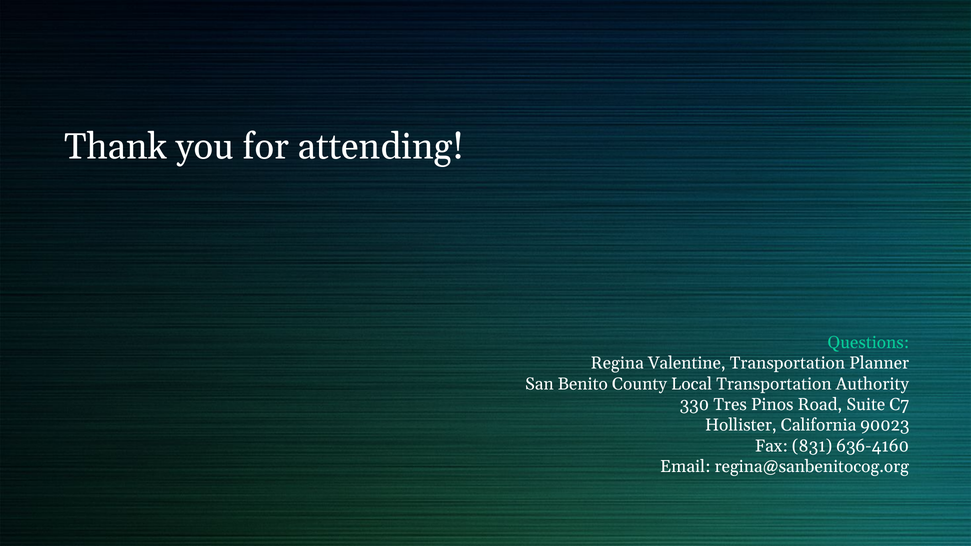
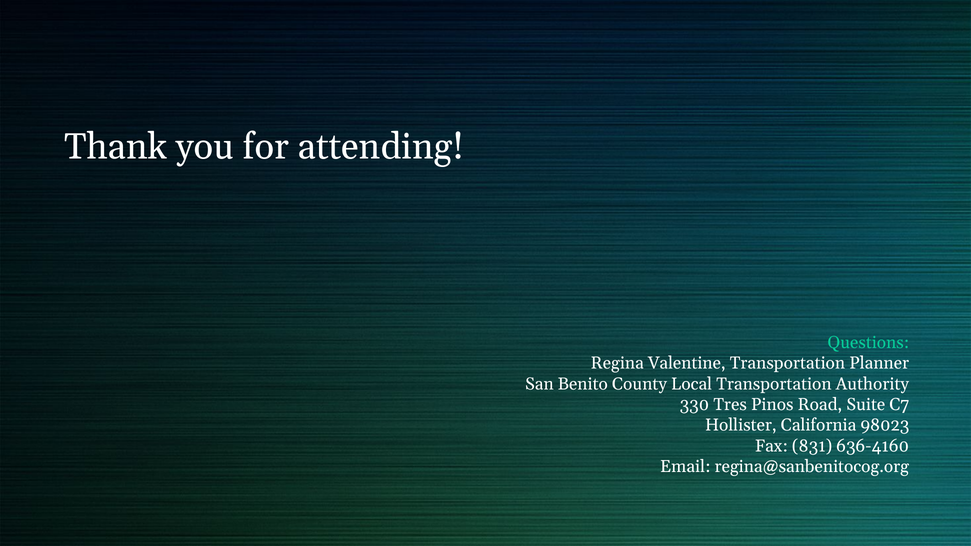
90023: 90023 -> 98023 (885, 425)
